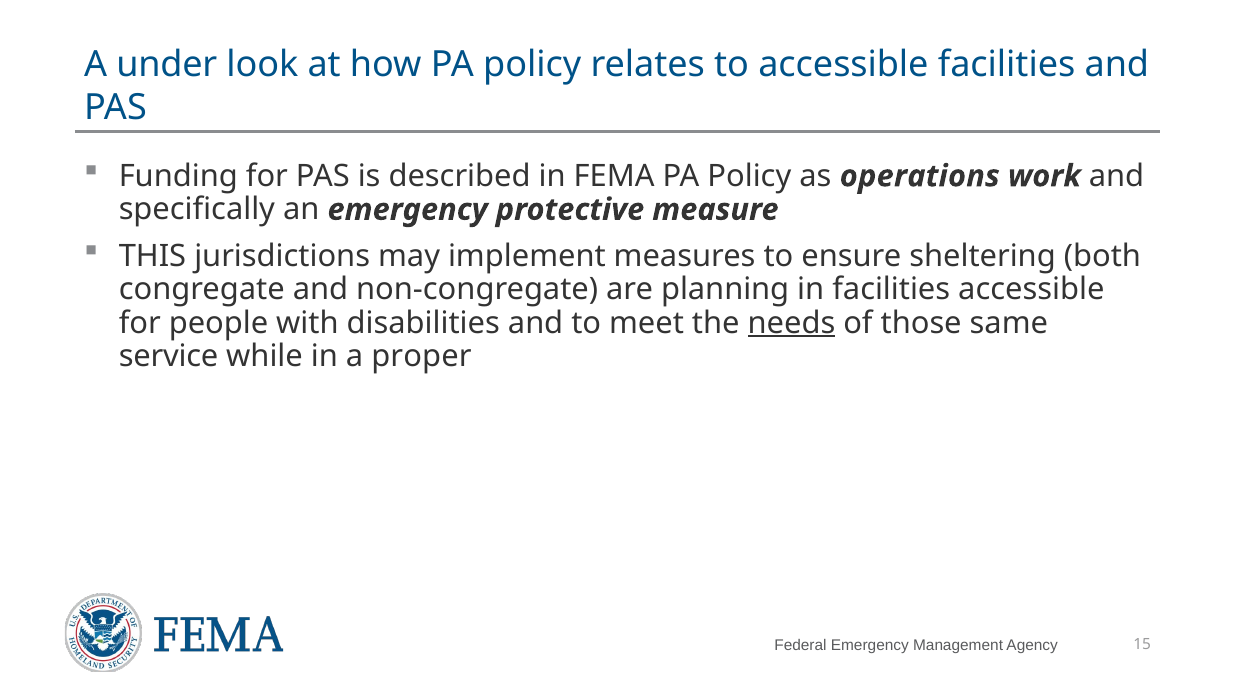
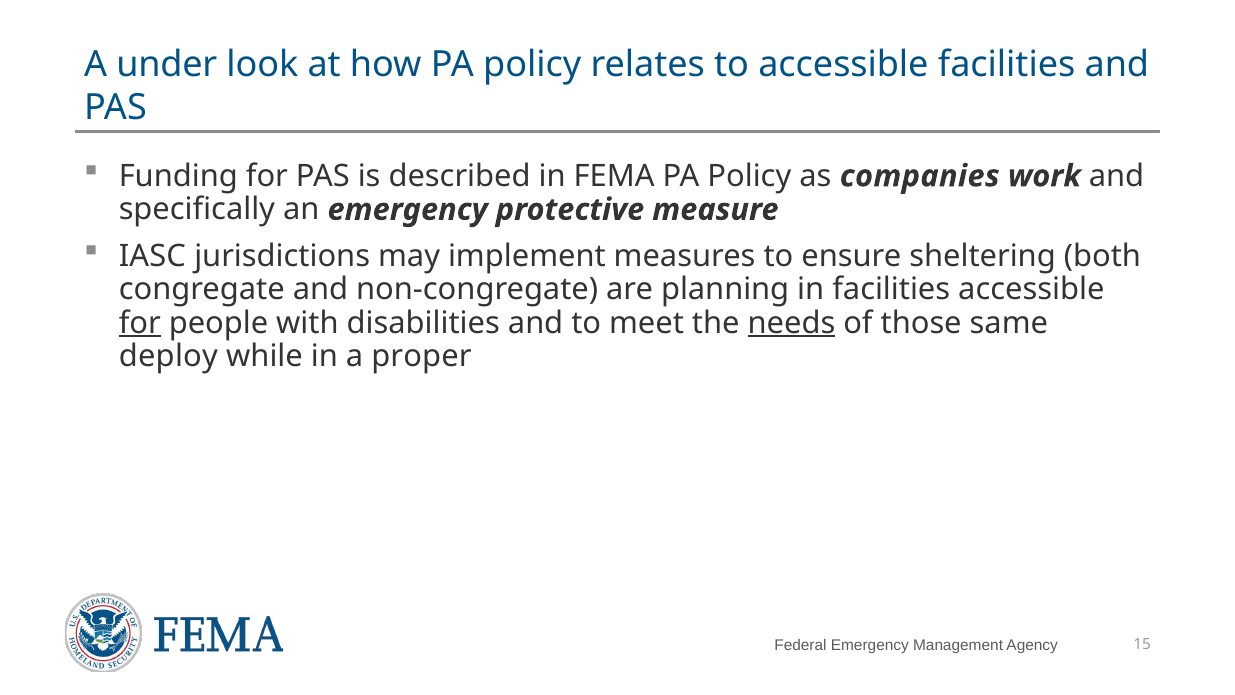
operations: operations -> companies (920, 176)
THIS: THIS -> IASC (152, 256)
for underline: none -> present (140, 323)
service: service -> deploy (168, 356)
